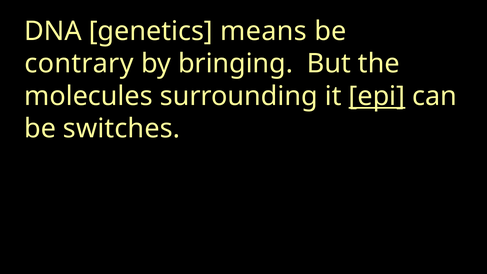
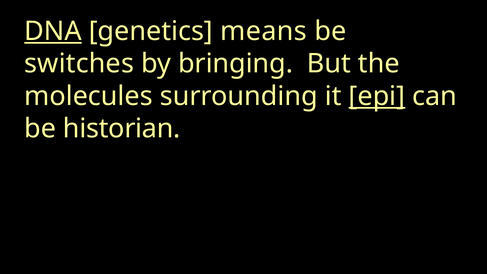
DNA underline: none -> present (53, 31)
contrary: contrary -> switches (79, 64)
switches: switches -> historian (122, 129)
